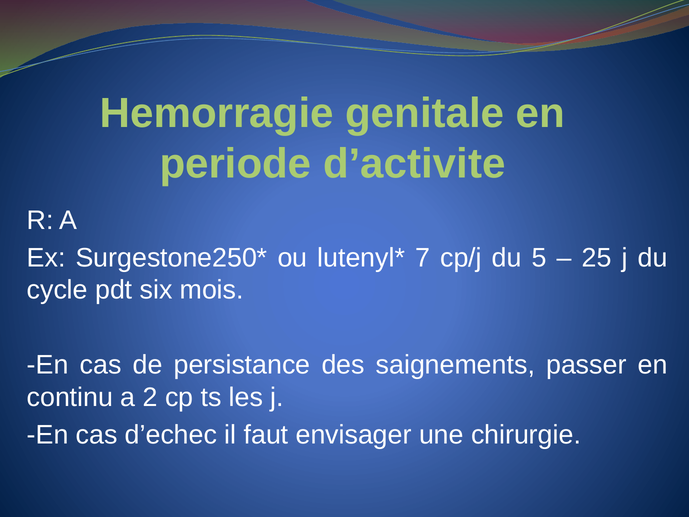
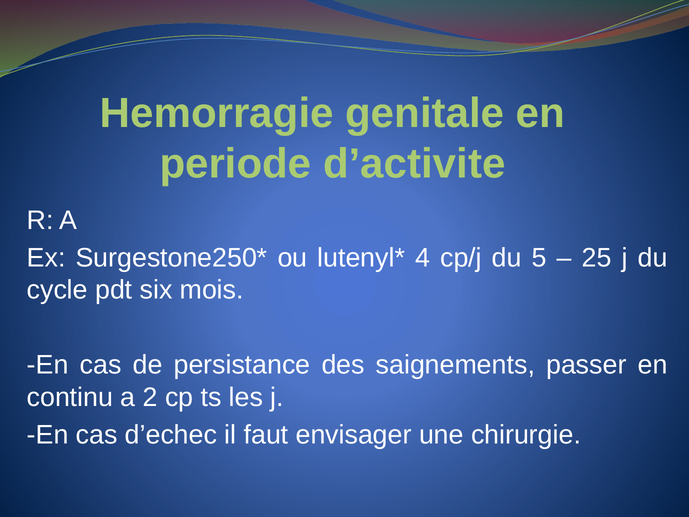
7: 7 -> 4 (423, 258)
